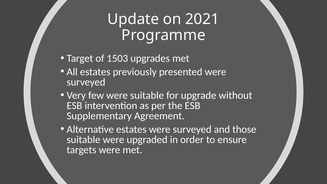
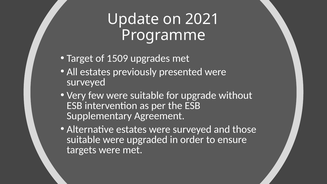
1503: 1503 -> 1509 (117, 58)
